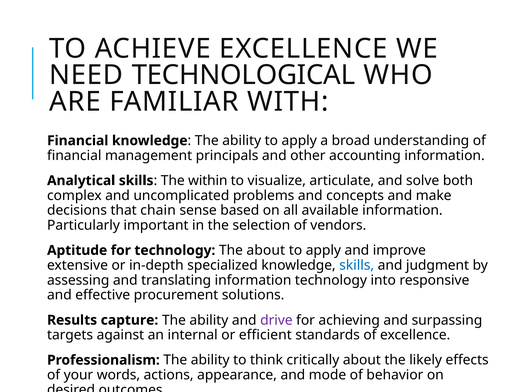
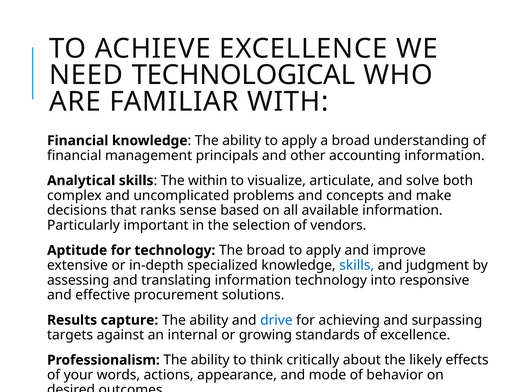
chain: chain -> ranks (158, 211)
The about: about -> broad (266, 251)
drive colour: purple -> blue (276, 320)
efficient: efficient -> growing (265, 335)
